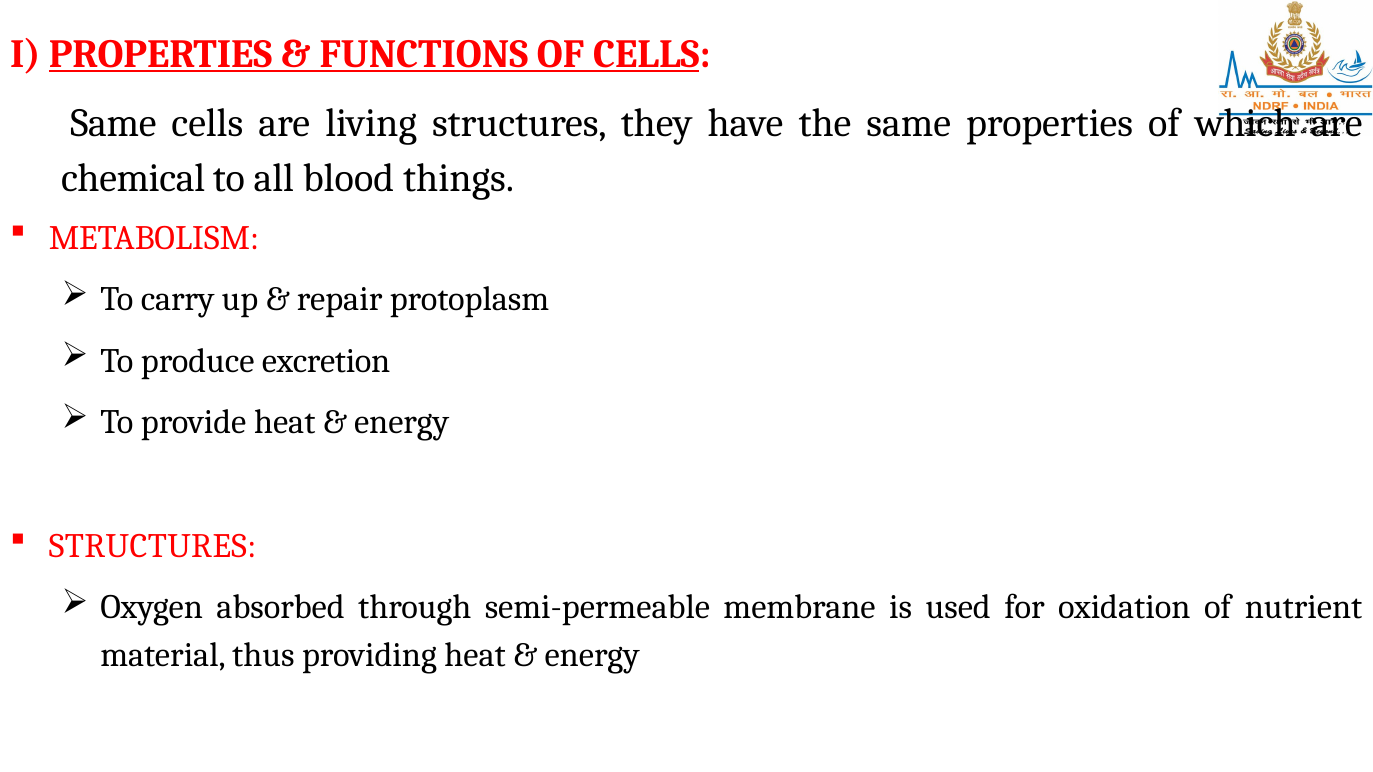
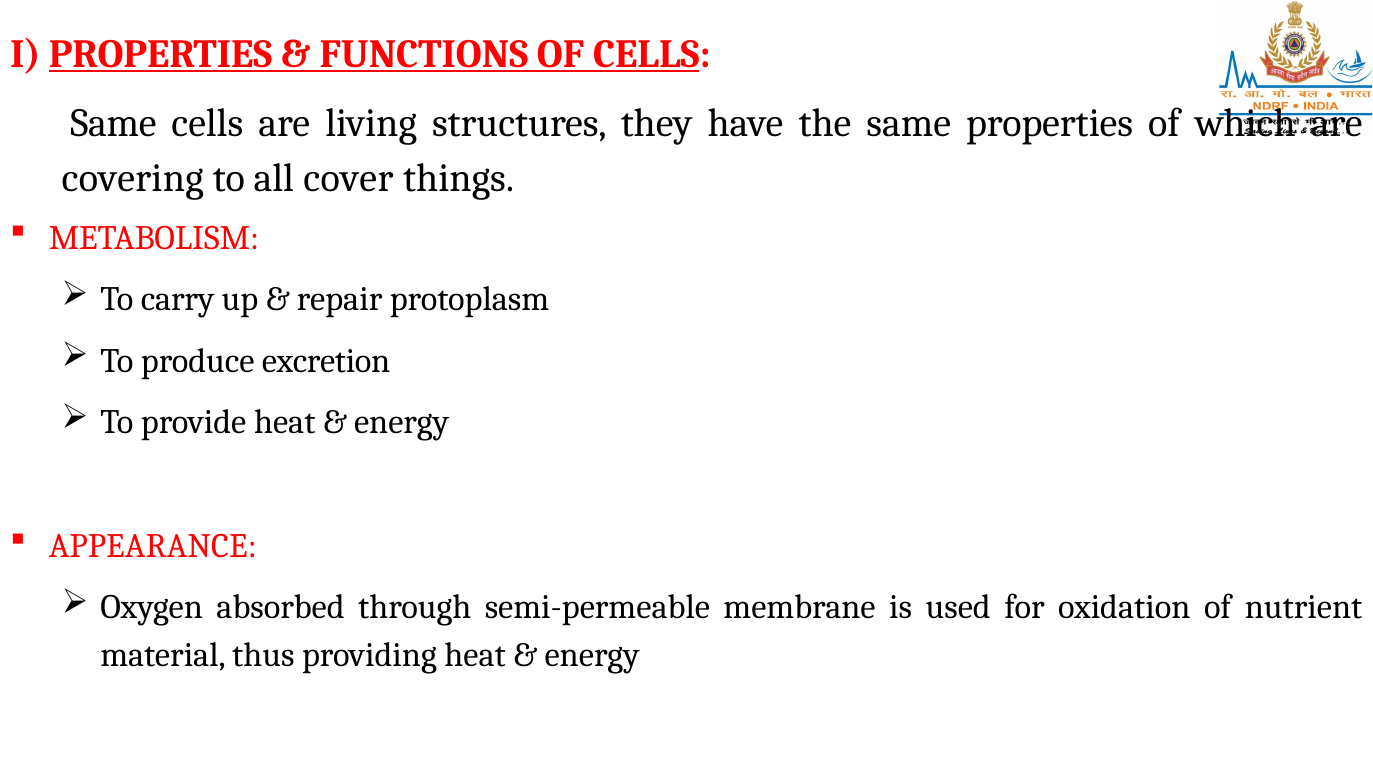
chemical: chemical -> covering (133, 179)
blood: blood -> cover (348, 179)
STRUCTURES: STRUCTURES -> APPEARANCE (153, 546)
